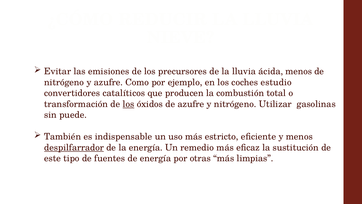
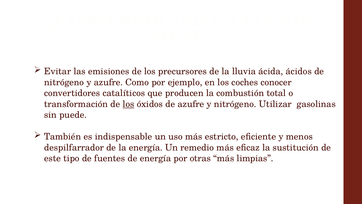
ácida menos: menos -> ácidos (299, 71)
estudio: estudio -> conocer (276, 82)
despilfarrador underline: present -> none (74, 147)
